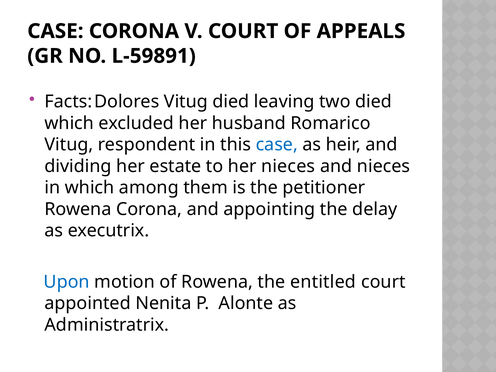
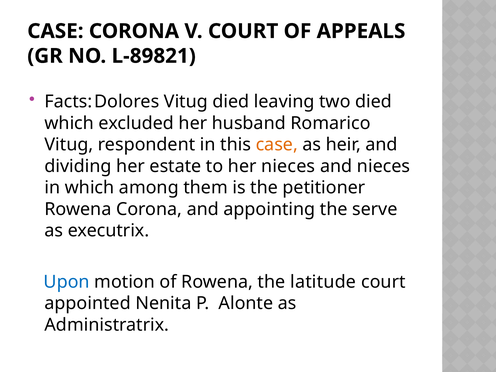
L-59891: L-59891 -> L-89821 (154, 56)
case colour: blue -> orange (277, 145)
delay: delay -> serve (375, 209)
entitled: entitled -> latitude (323, 282)
